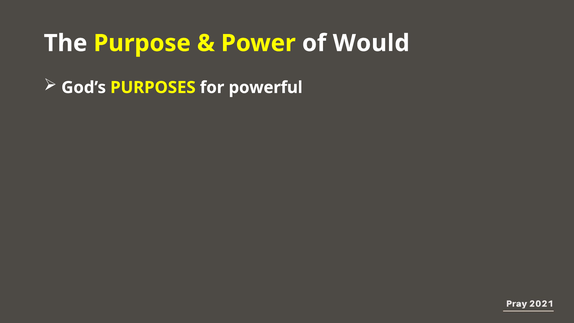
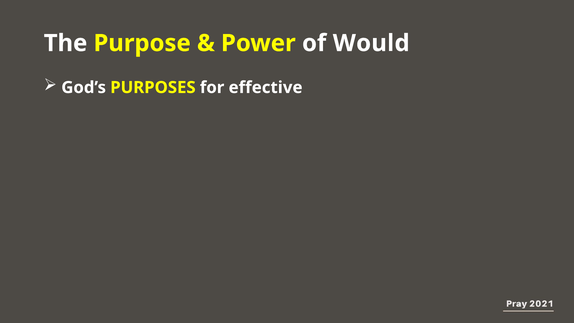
powerful: powerful -> effective (266, 87)
